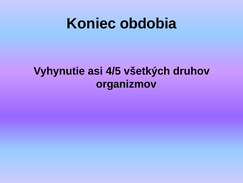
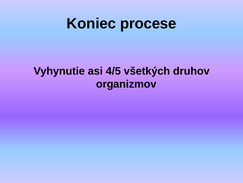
obdobia: obdobia -> procese (148, 24)
